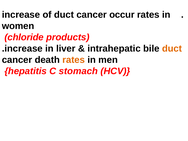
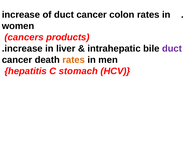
occur: occur -> colon (122, 15)
chloride: chloride -> cancers (24, 37)
duct colour: orange -> purple (172, 49)
